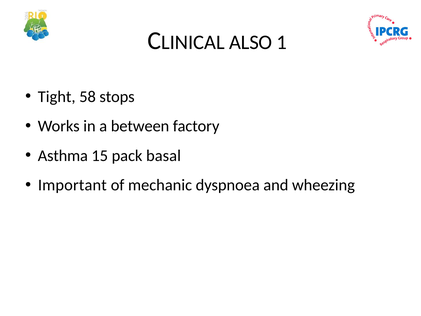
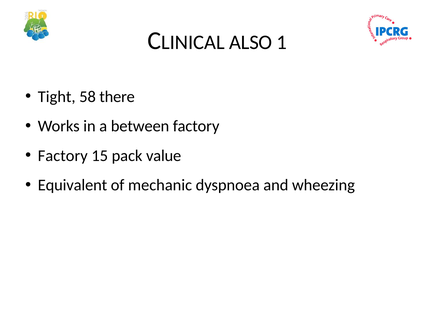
stops: stops -> there (117, 97)
Asthma: Asthma -> Factory (63, 156)
basal: basal -> value (164, 156)
Important: Important -> Equivalent (72, 185)
